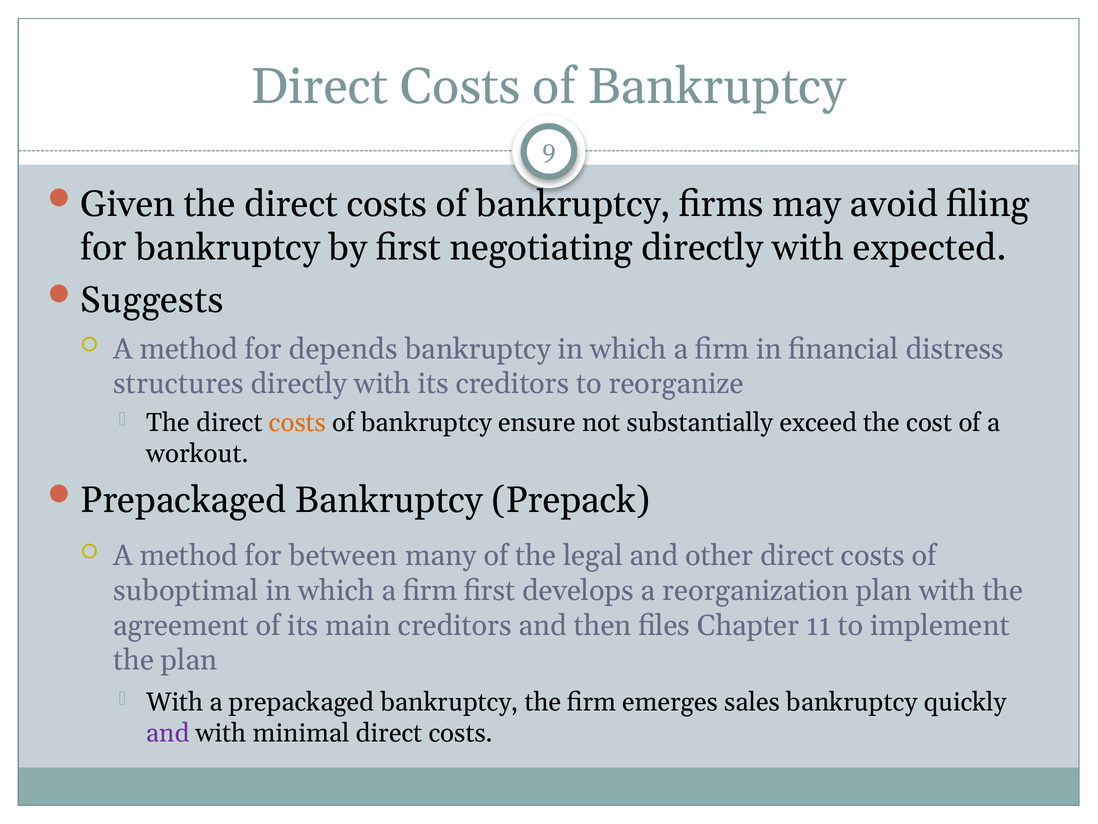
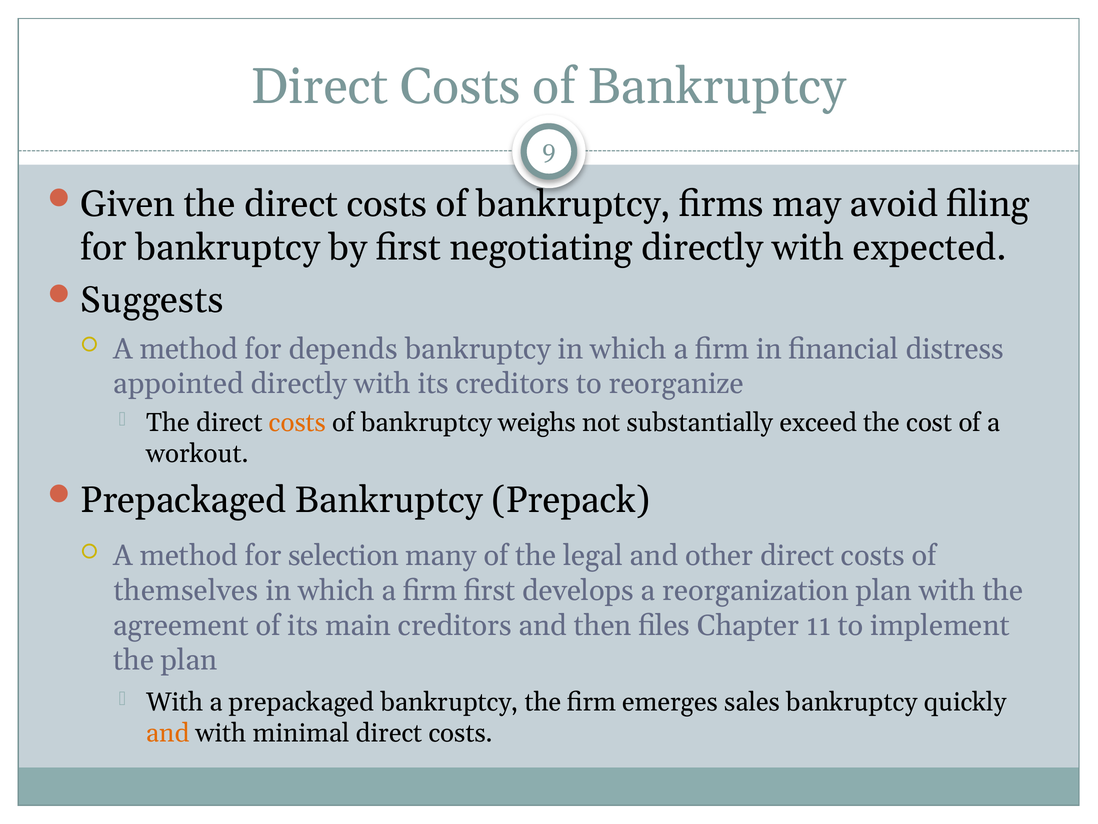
structures: structures -> appointed (179, 384)
ensure: ensure -> weighs (537, 422)
between: between -> selection (344, 556)
suboptimal: suboptimal -> themselves (186, 590)
and colour: purple -> orange (168, 733)
